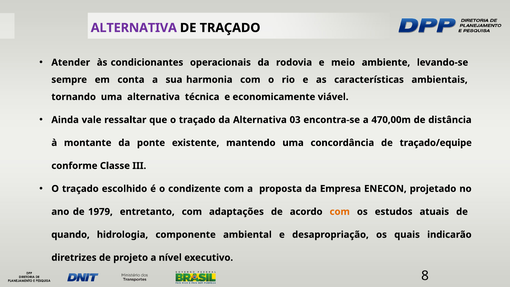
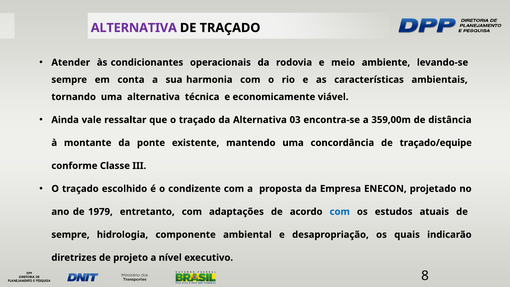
470,00m: 470,00m -> 359,00m (391, 120)
com colour: orange -> blue (340, 212)
quando: quando -> sempre (70, 235)
